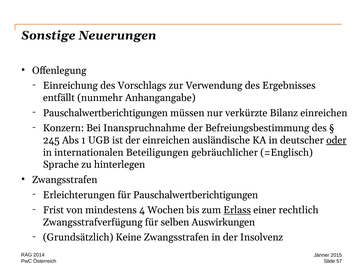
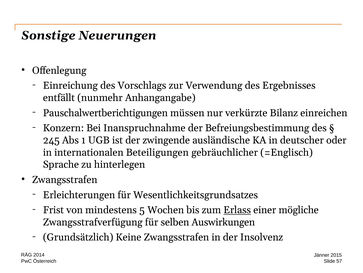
der einreichen: einreichen -> zwingende (166, 140)
oder underline: present -> none (336, 140)
für Pauschalwertberichtigungen: Pauschalwertberichtigungen -> Wesentlichkeitsgrundsatzes (196, 194)
4: 4 -> 5 (142, 210)
rechtlich: rechtlich -> mögliche (299, 210)
